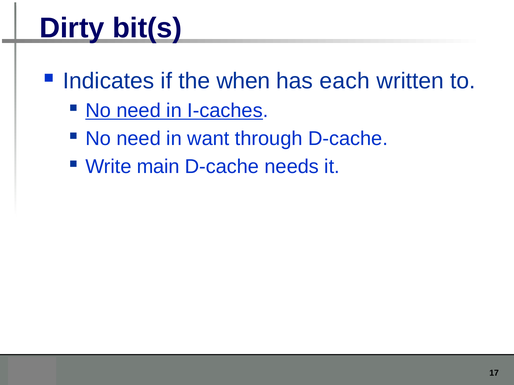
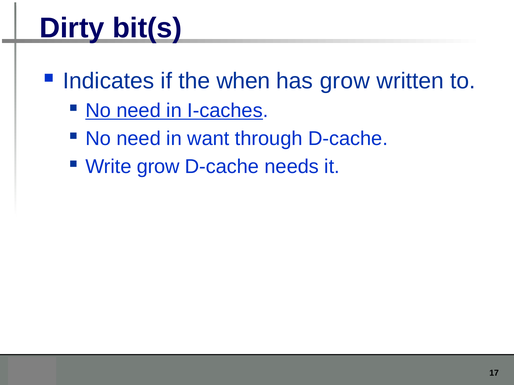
has each: each -> grow (345, 81)
Write main: main -> grow (158, 167)
